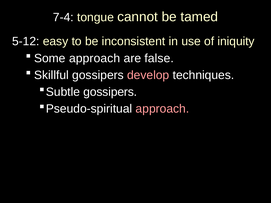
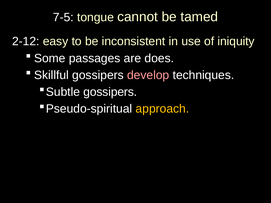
7-4: 7-4 -> 7-5 (63, 17)
5-12: 5-12 -> 2-12 (26, 41)
approach: approach -> passages (95, 58)
false: false -> does (159, 58)
approach colour: pink -> yellow (162, 109)
